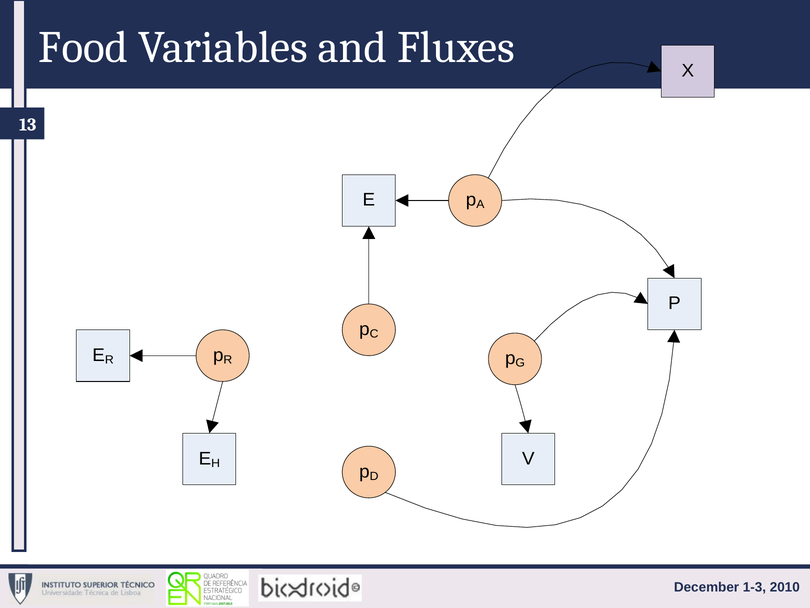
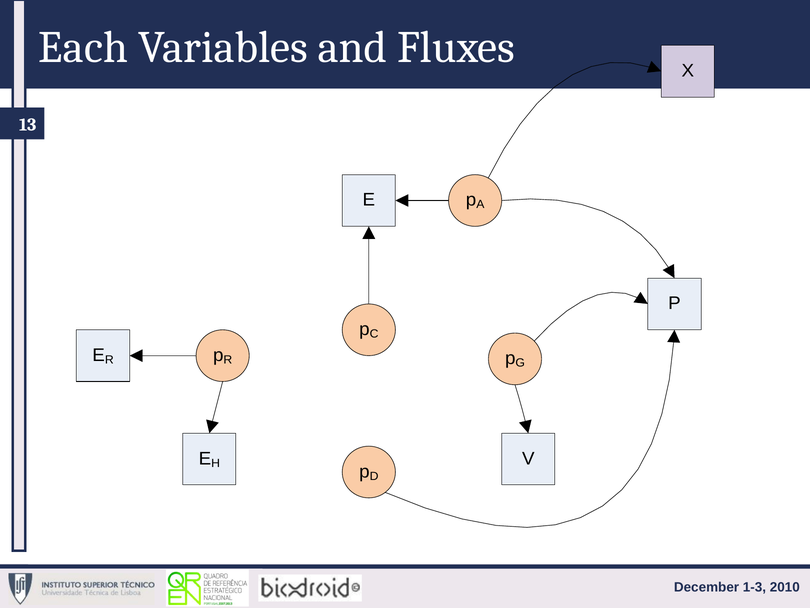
Food: Food -> Each (83, 47)
